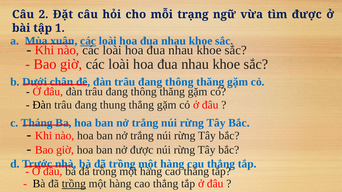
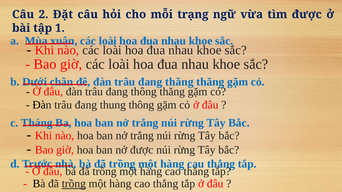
các underline: present -> none (88, 41)
thông: thông -> thăng (179, 82)
thung thẳng: thẳng -> thông (141, 105)
